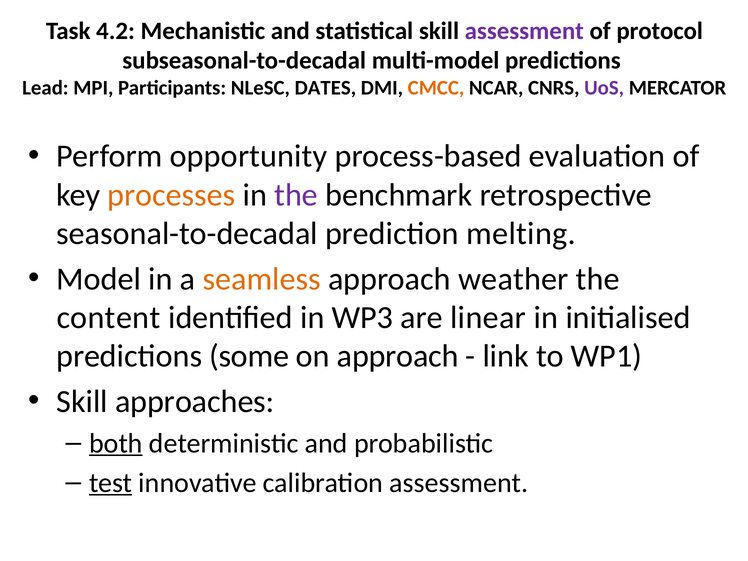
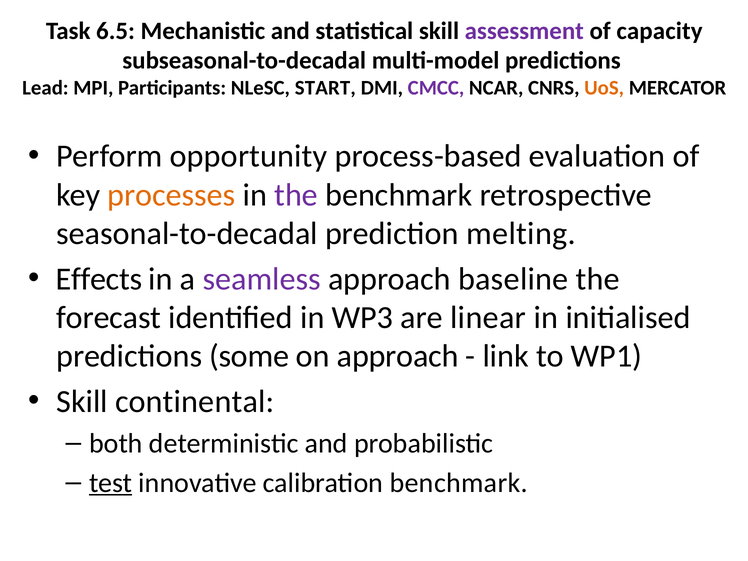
4.2: 4.2 -> 6.5 (116, 31)
protocol: protocol -> capacity (659, 31)
DATES: DATES -> START (325, 88)
CMCC colour: orange -> purple (436, 88)
UoS colour: purple -> orange (604, 88)
Model: Model -> Effects (99, 279)
seamless colour: orange -> purple (262, 279)
weather: weather -> baseline (513, 279)
content: content -> forecast (109, 318)
approaches: approaches -> continental (195, 402)
both underline: present -> none (116, 443)
calibration assessment: assessment -> benchmark (459, 483)
